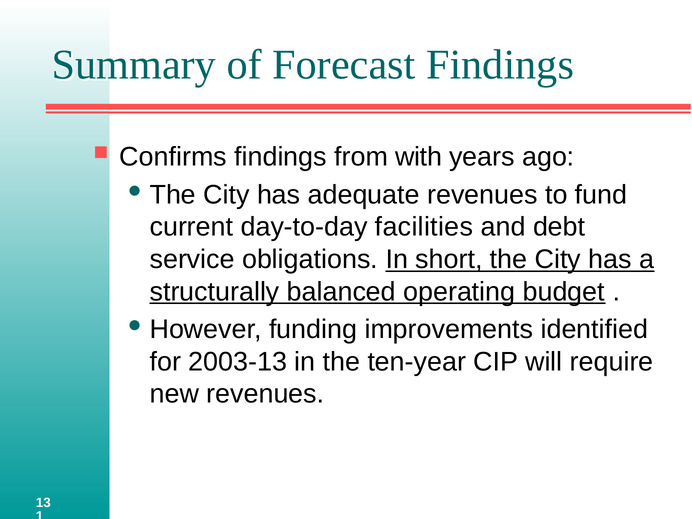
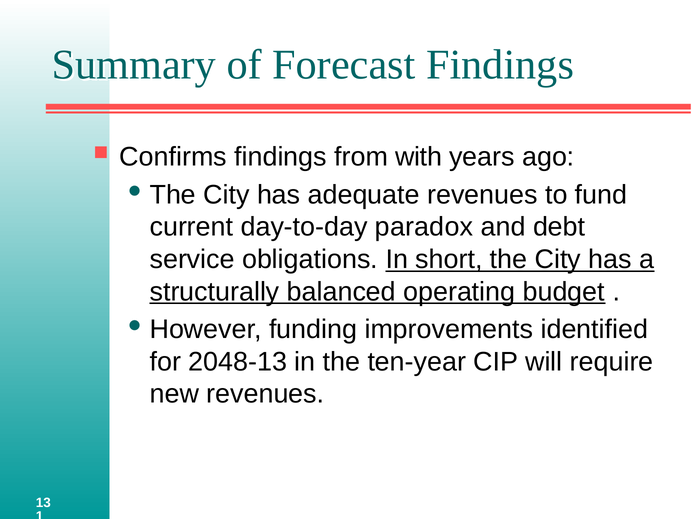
facilities: facilities -> paradox (424, 227)
2003-13: 2003-13 -> 2048-13 (238, 362)
